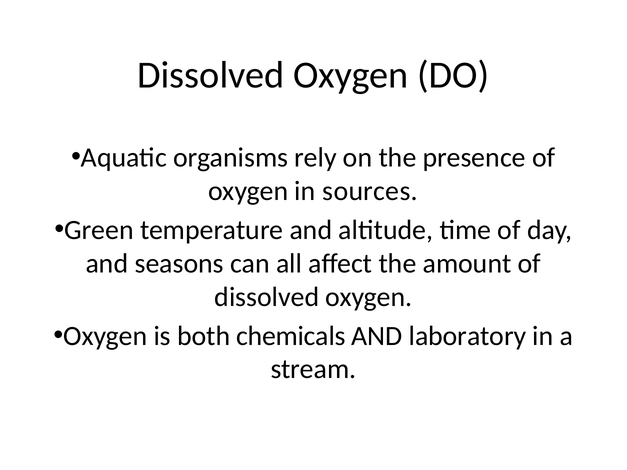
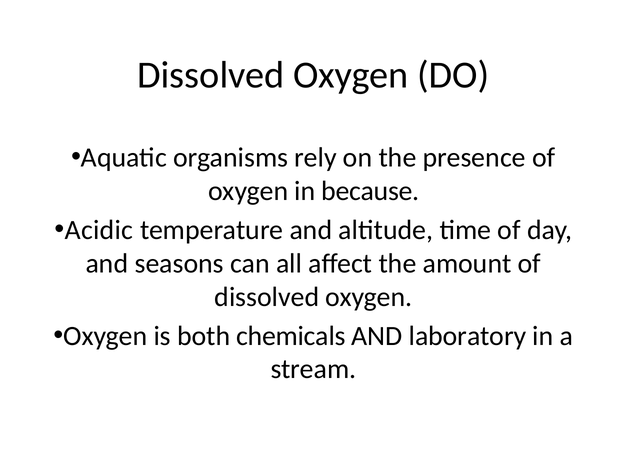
sources: sources -> because (370, 191)
Green: Green -> Acidic (99, 230)
